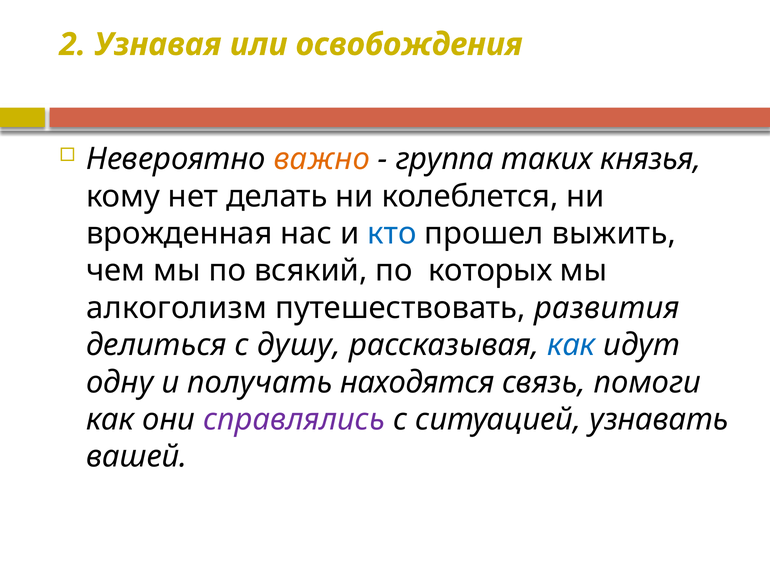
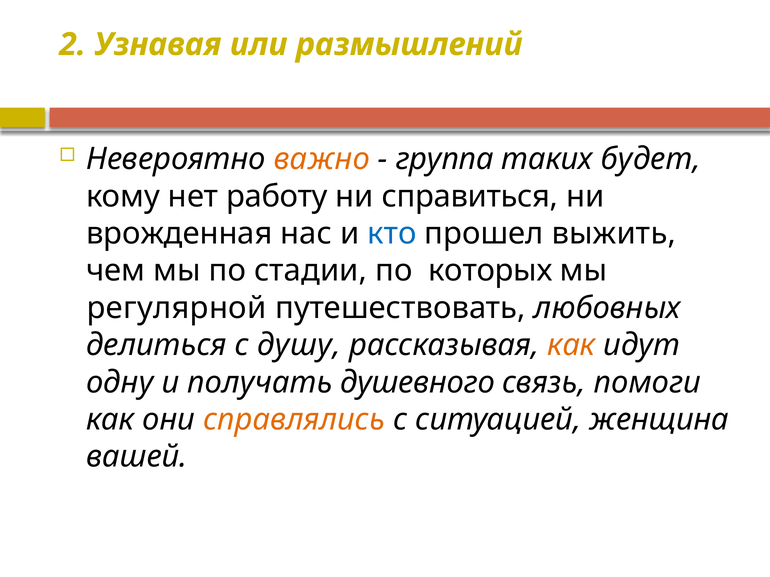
освобождения: освобождения -> размышлений (409, 44)
князья: князья -> будет (651, 159)
делать: делать -> работу (277, 197)
колеблется: колеблется -> справиться (470, 197)
всякий: всякий -> стадии (311, 271)
алкоголизм: алкоголизм -> регулярной (177, 308)
развития: развития -> любовных (607, 308)
как colour: blue -> orange (571, 345)
находятся: находятся -> душевного (418, 383)
справлялись colour: purple -> orange (294, 420)
узнавать: узнавать -> женщина (659, 420)
